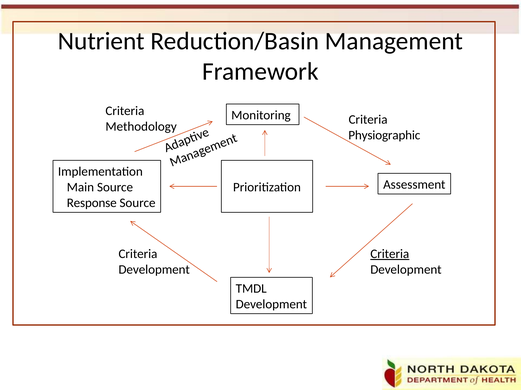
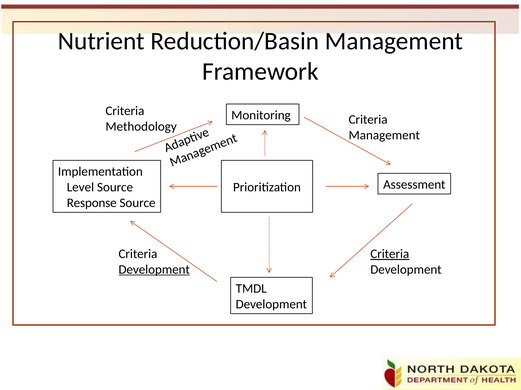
Physiographic: Physiographic -> Management (384, 135)
Main: Main -> Level (80, 188)
Development underline: none -> present (154, 270)
